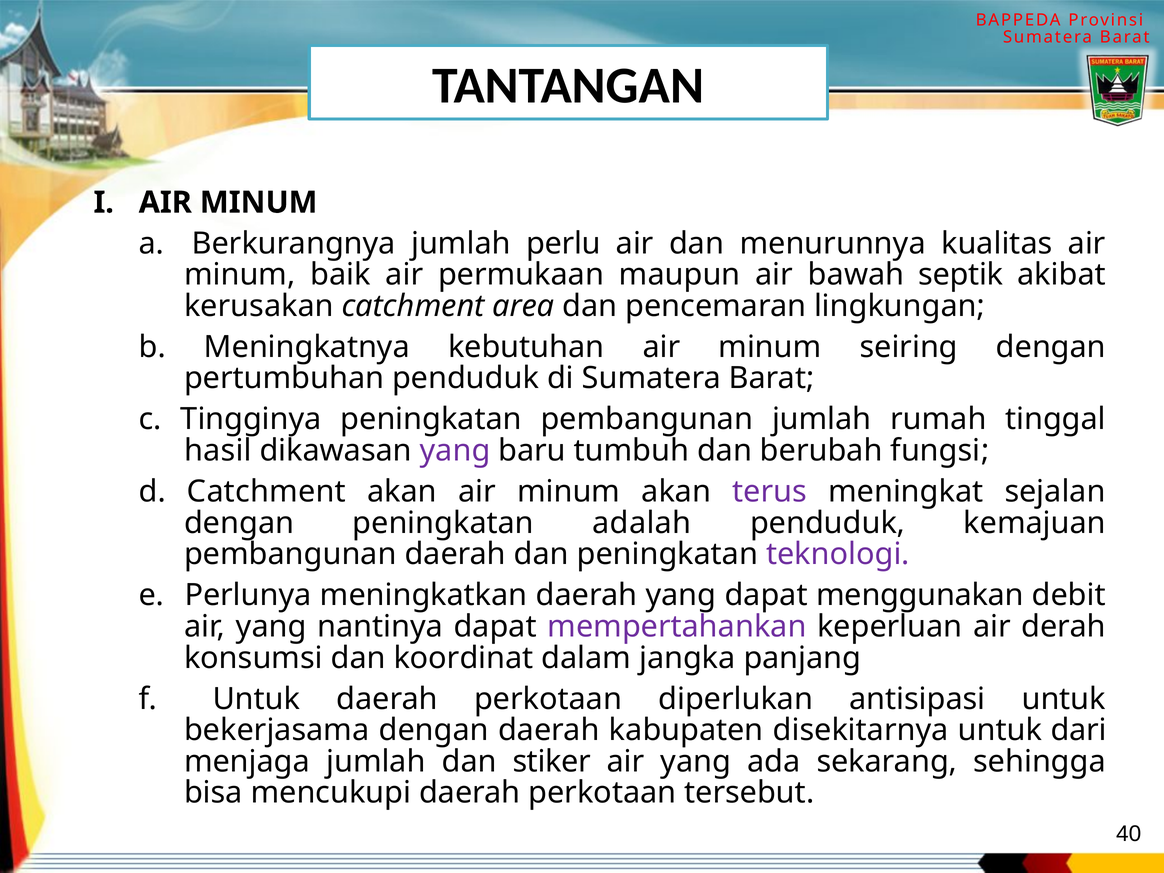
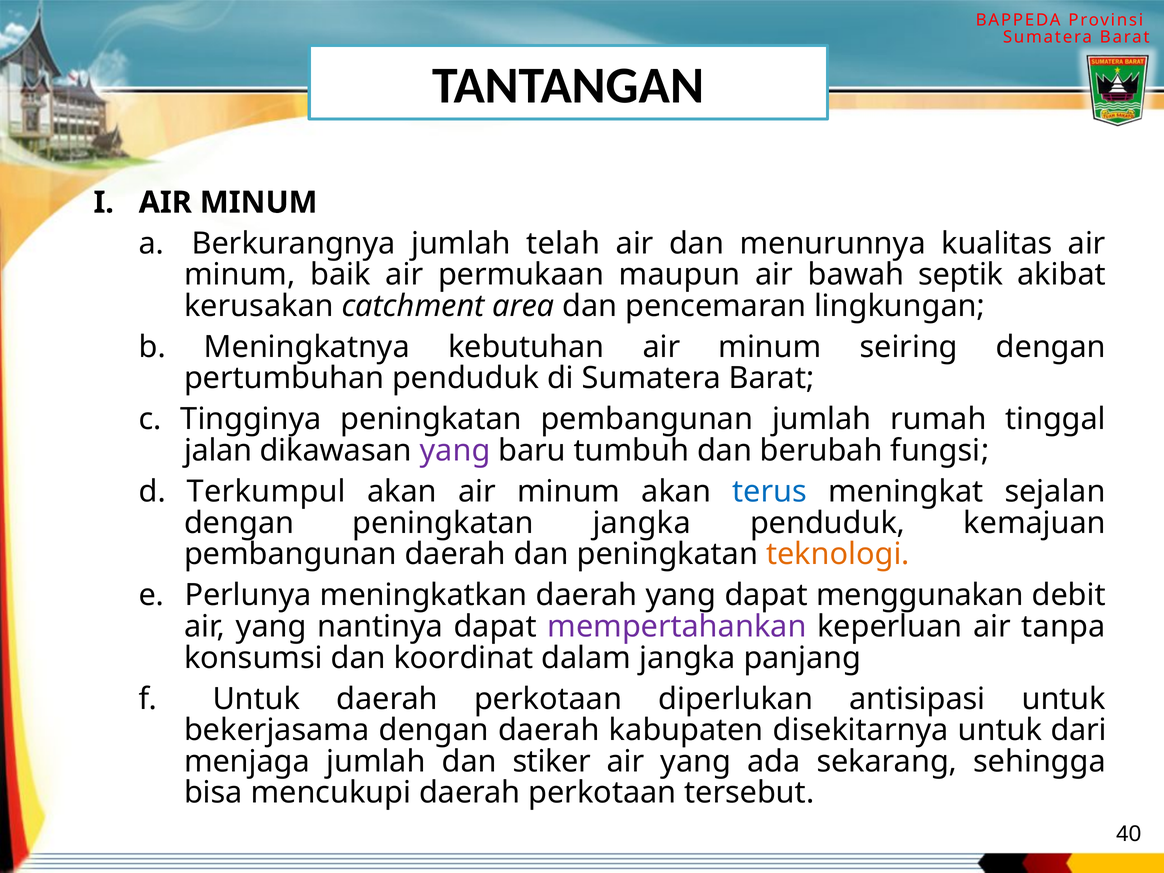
perlu: perlu -> telah (563, 243)
hasil: hasil -> jalan (218, 451)
d Catchment: Catchment -> Terkumpul (266, 492)
terus colour: purple -> blue (770, 492)
peningkatan adalah: adalah -> jangka (642, 523)
teknologi colour: purple -> orange (838, 554)
derah: derah -> tanpa (1064, 627)
